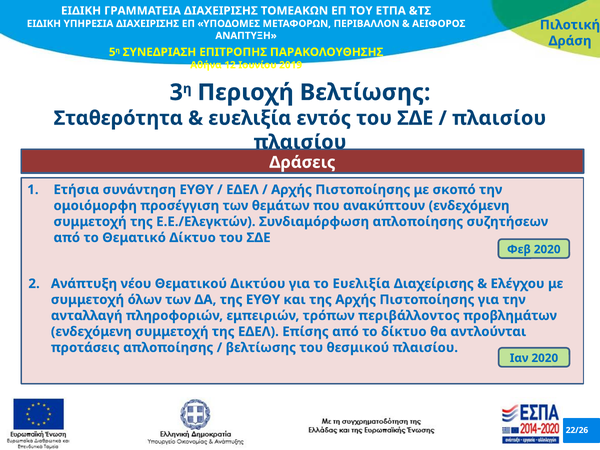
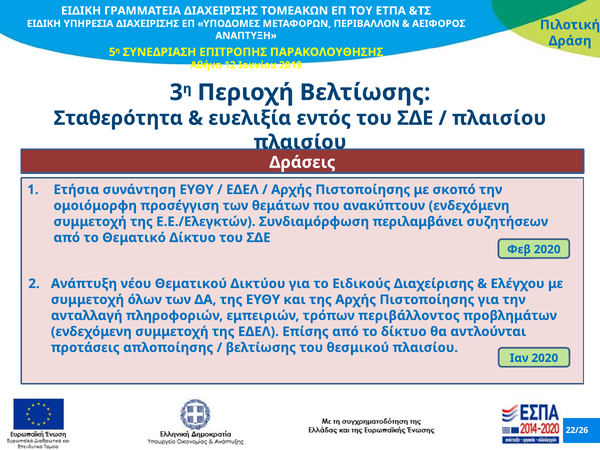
Συνδιαμόρφωση απλοποίησης: απλοποίησης -> περιλαμβάνει (418, 222)
το Ευελιξία: Ευελιξία -> Ειδικούς (361, 284)
